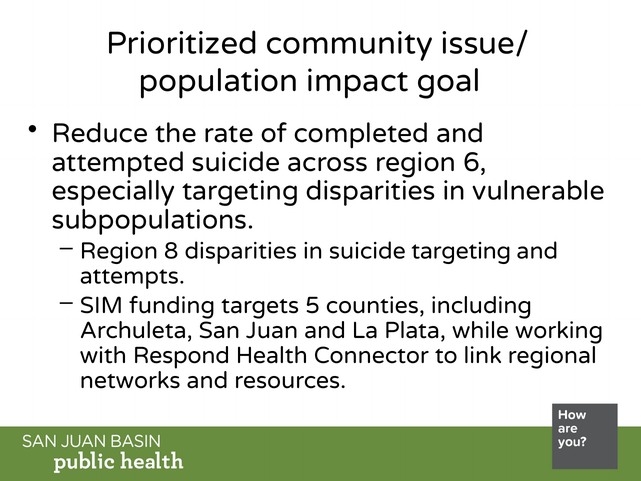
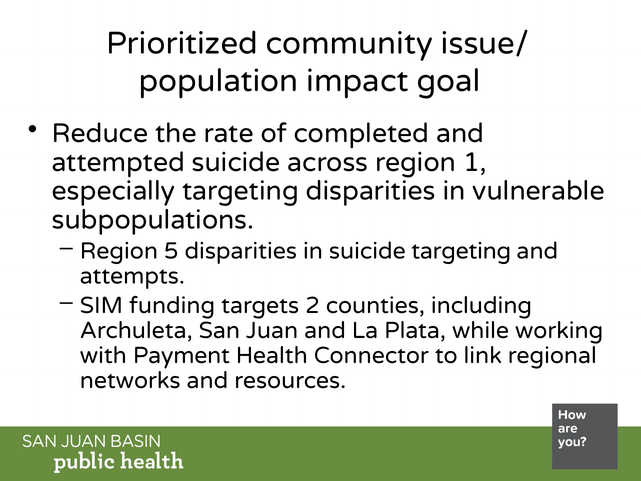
6: 6 -> 1 (475, 162)
8: 8 -> 5 (171, 251)
5: 5 -> 2 (313, 305)
Respond: Respond -> Payment (181, 355)
